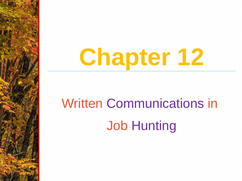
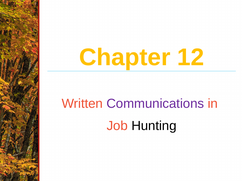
Hunting colour: purple -> black (154, 126)
